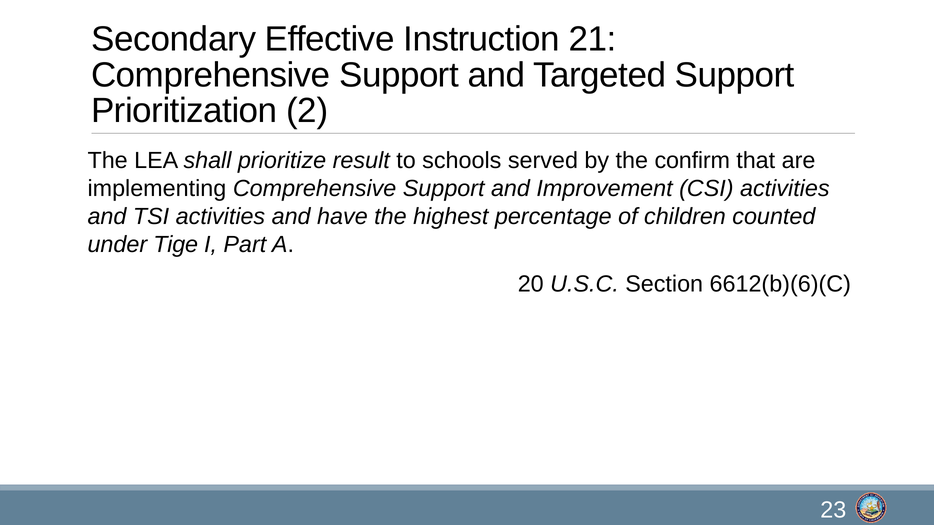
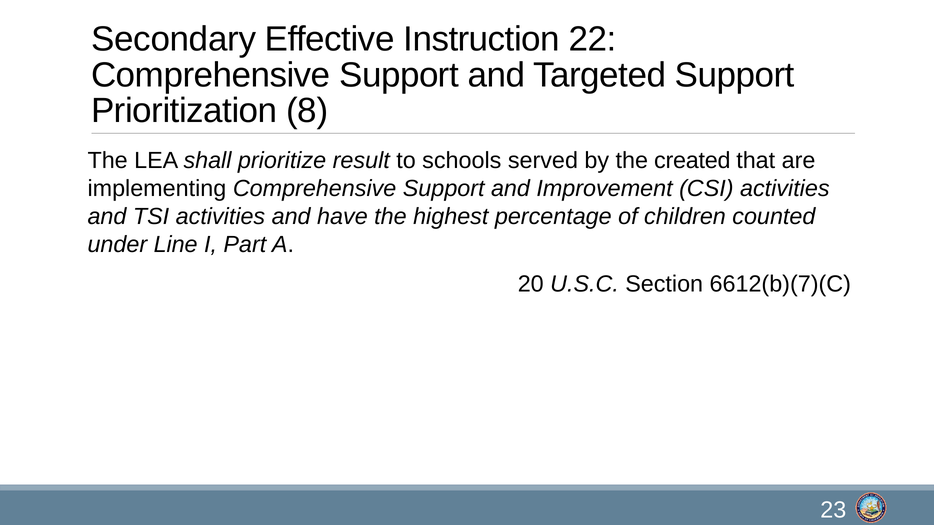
21: 21 -> 22 (593, 39)
2: 2 -> 8 (307, 111)
confirm: confirm -> created (692, 161)
Tige: Tige -> Line (176, 245)
6612(b)(6)(C: 6612(b)(6)(C -> 6612(b)(7)(C (780, 284)
